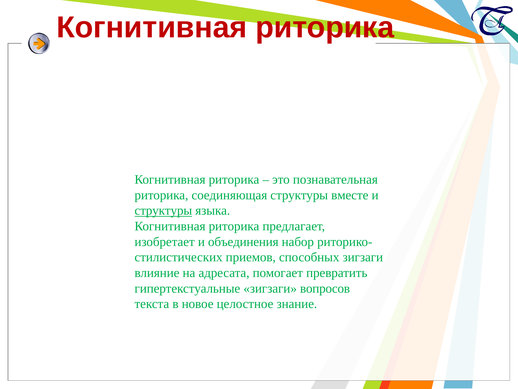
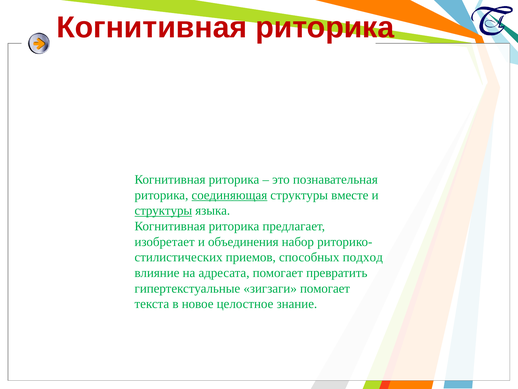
соединяющая underline: none -> present (229, 195)
способных зигзаги: зигзаги -> подход (363, 257)
зигзаги вопросов: вопросов -> помогает (325, 288)
